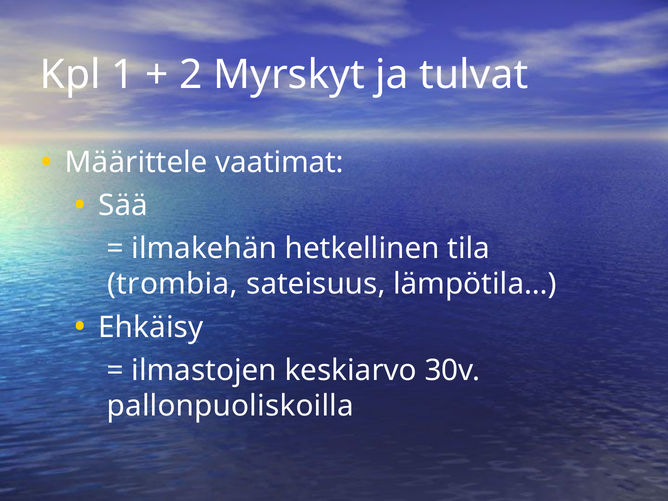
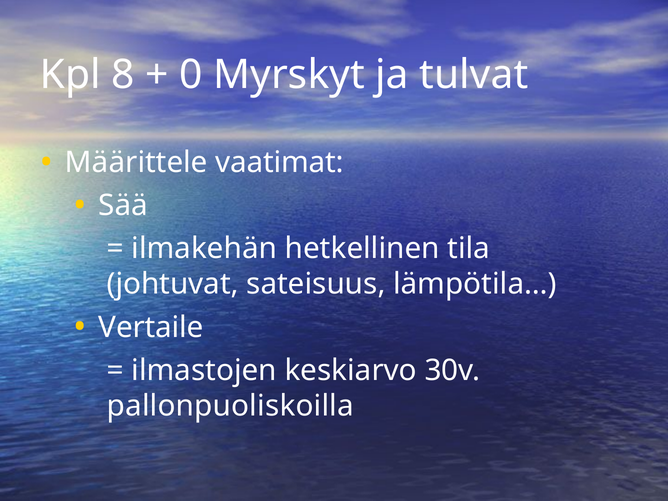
1: 1 -> 8 (123, 75)
2: 2 -> 0 (191, 75)
trombia: trombia -> johtuvat (173, 284)
Ehkäisy: Ehkäisy -> Vertaile (151, 327)
